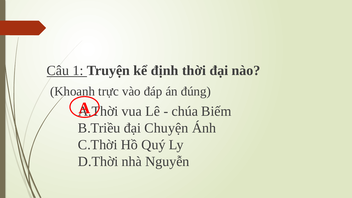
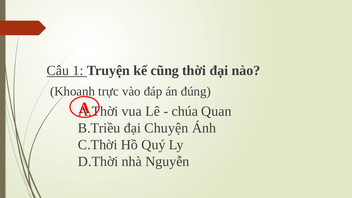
định: định -> cũng (165, 71)
Biếm: Biếm -> Quan (216, 111)
